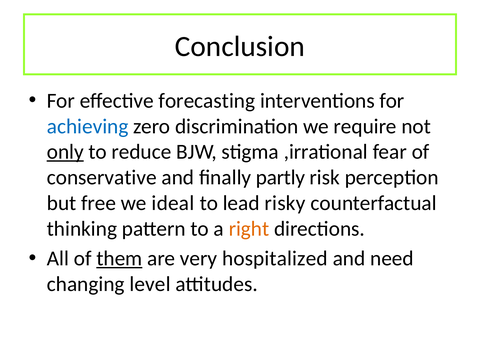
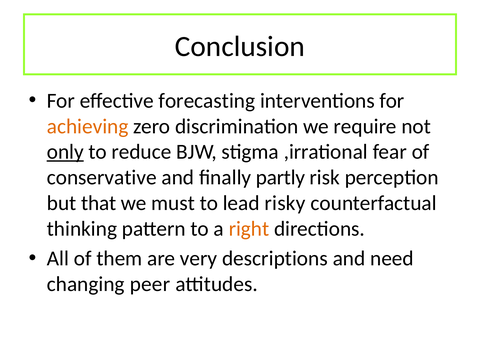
achieving colour: blue -> orange (88, 126)
free: free -> that (99, 203)
ideal: ideal -> must (173, 203)
them underline: present -> none (119, 259)
hospitalized: hospitalized -> descriptions (275, 259)
level: level -> peer (150, 284)
